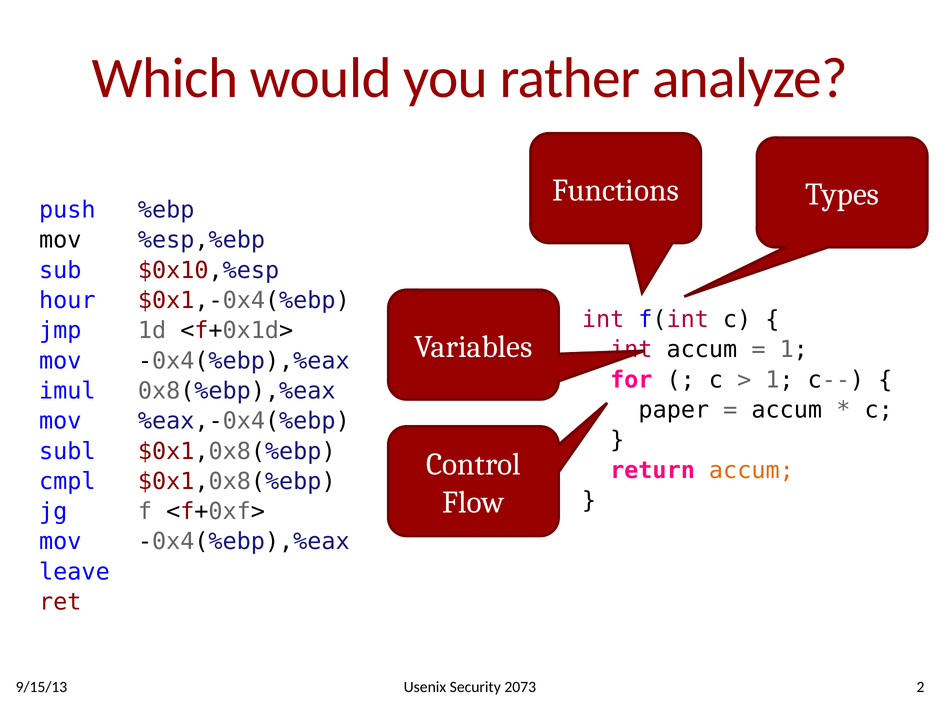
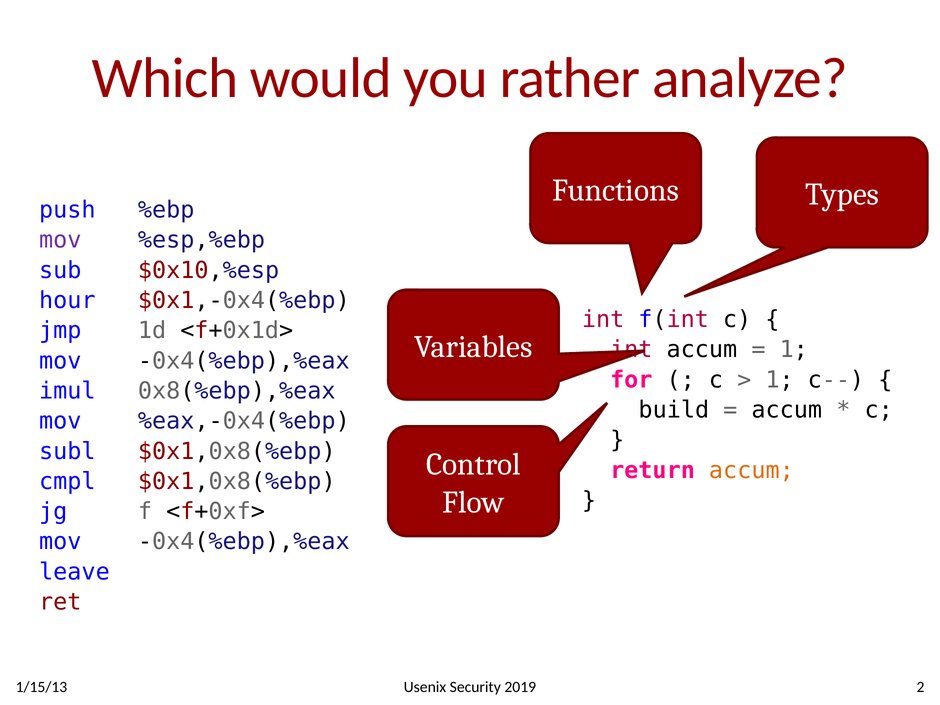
mov colour: black -> purple (60, 240)
paper: paper -> build (674, 410)
2073: 2073 -> 2019 (520, 687)
9/15/13: 9/15/13 -> 1/15/13 (41, 687)
